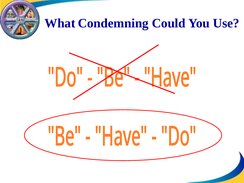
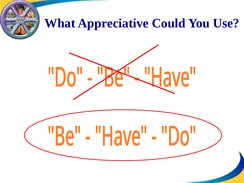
Condemning: Condemning -> Appreciative (113, 23)
